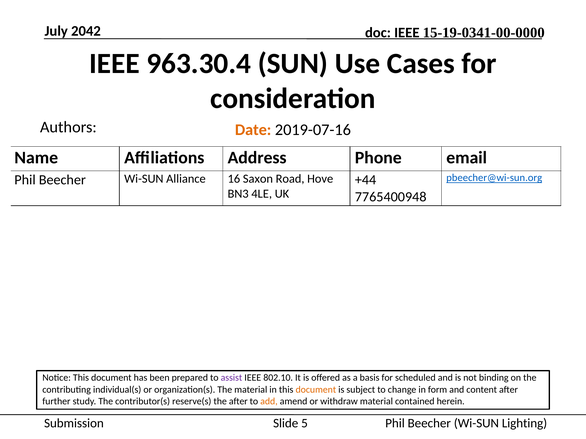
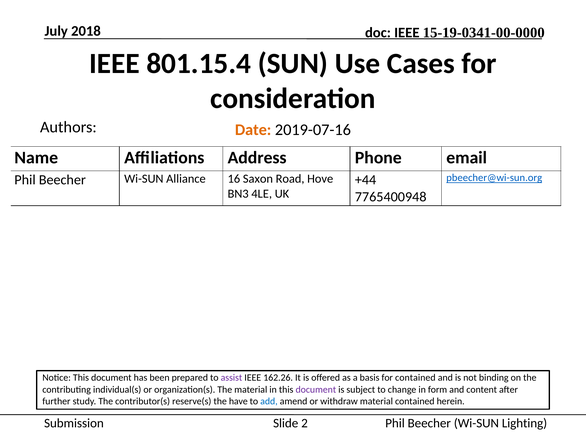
2042: 2042 -> 2018 (86, 31)
963.30.4: 963.30.4 -> 801.15.4 (199, 63)
802.10: 802.10 -> 162.26 (278, 378)
for scheduled: scheduled -> contained (415, 378)
document colour: orange -> purple (316, 390)
the after: after -> have (238, 402)
add colour: orange -> blue (269, 402)
5: 5 -> 2 (305, 424)
